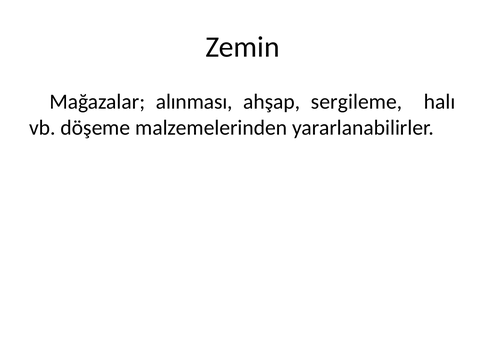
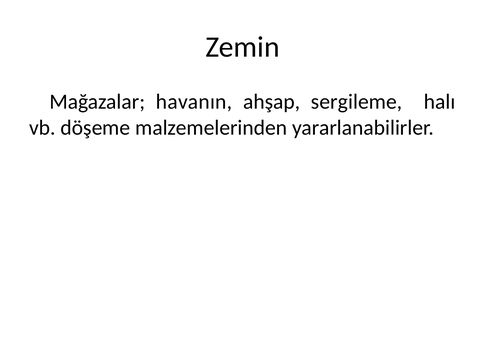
alınması: alınması -> havanın (194, 102)
